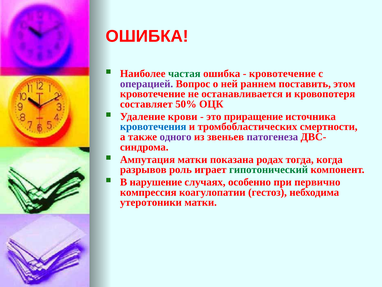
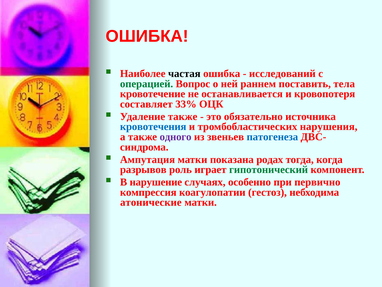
частая colour: green -> black (184, 73)
кровотечение: кровотечение -> исследований (282, 73)
операцией colour: purple -> green (147, 84)
этом: этом -> тела (344, 84)
50%: 50% -> 33% (186, 104)
Удаление крови: крови -> также (183, 116)
приращение: приращение -> обязательно (253, 116)
смертности: смертности -> нарушения (329, 127)
патогенеза colour: purple -> blue (272, 137)
утеротоники: утеротоники -> атонические (151, 202)
